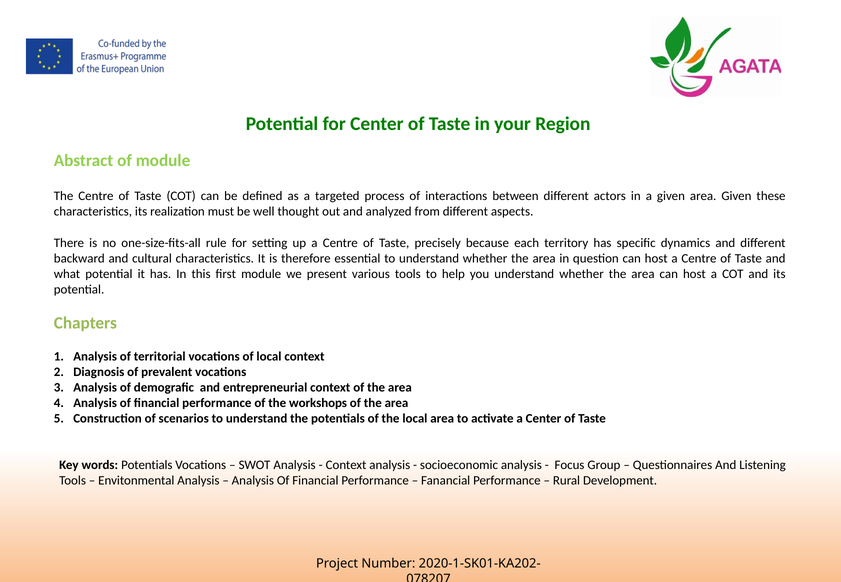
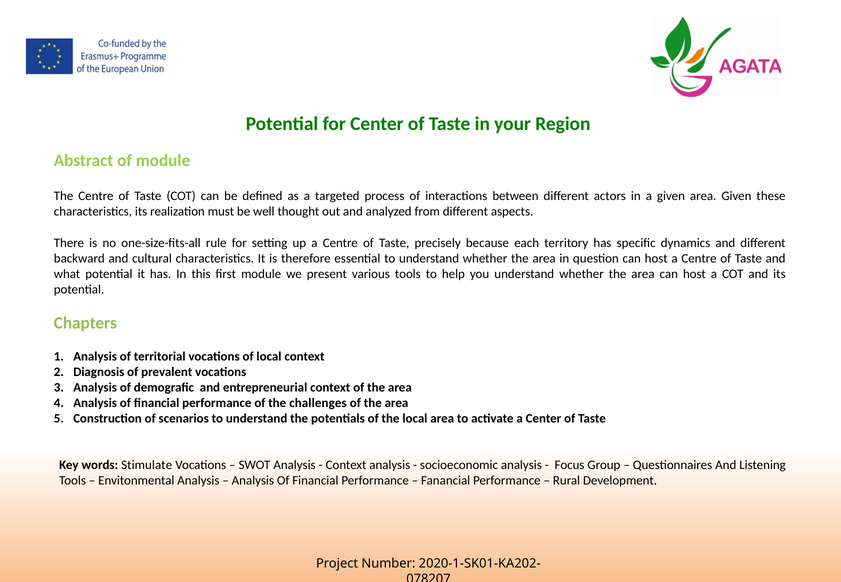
workshops: workshops -> challenges (318, 403)
words Potentials: Potentials -> Stimulate (147, 465)
